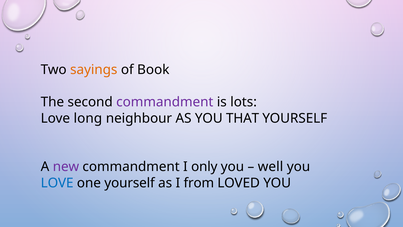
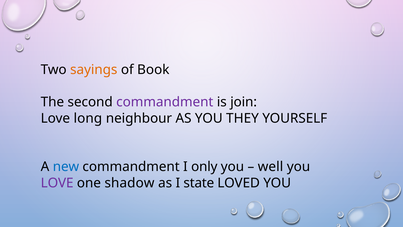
lots: lots -> join (244, 102)
THAT: THAT -> THEY (242, 118)
new colour: purple -> blue (66, 167)
LOVE colour: blue -> purple (57, 183)
one yourself: yourself -> shadow (129, 183)
from: from -> state (199, 183)
